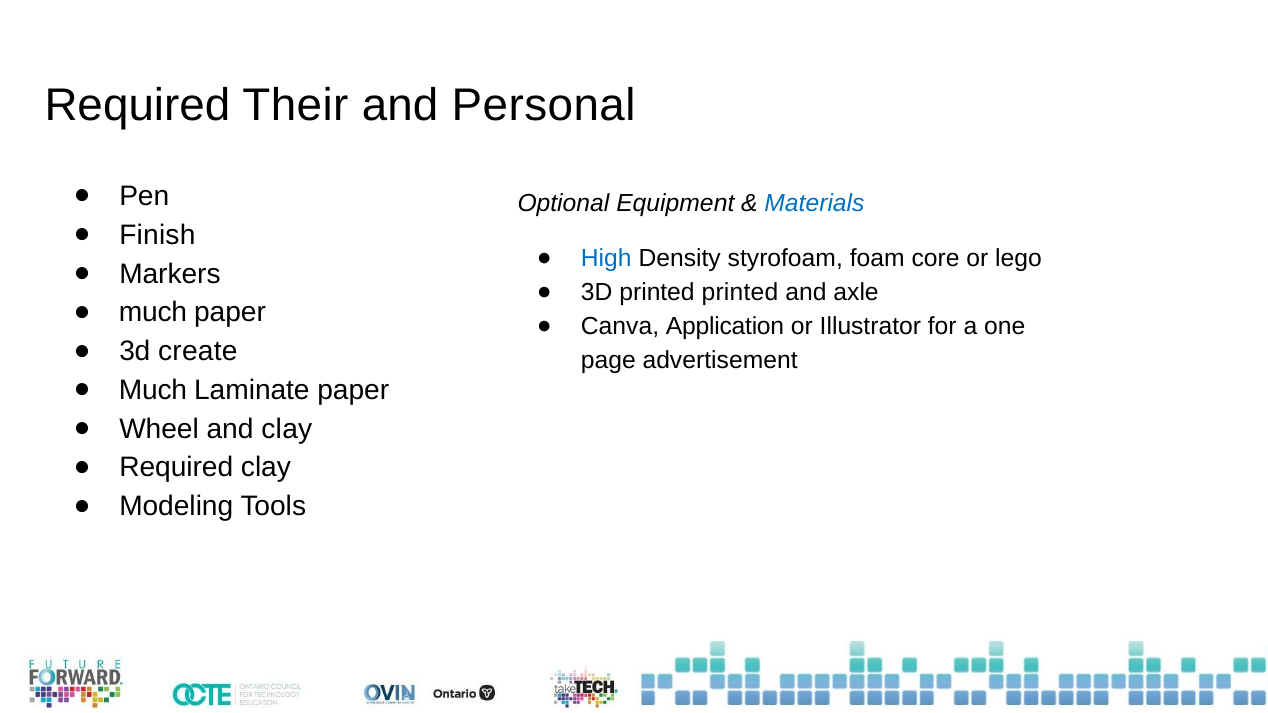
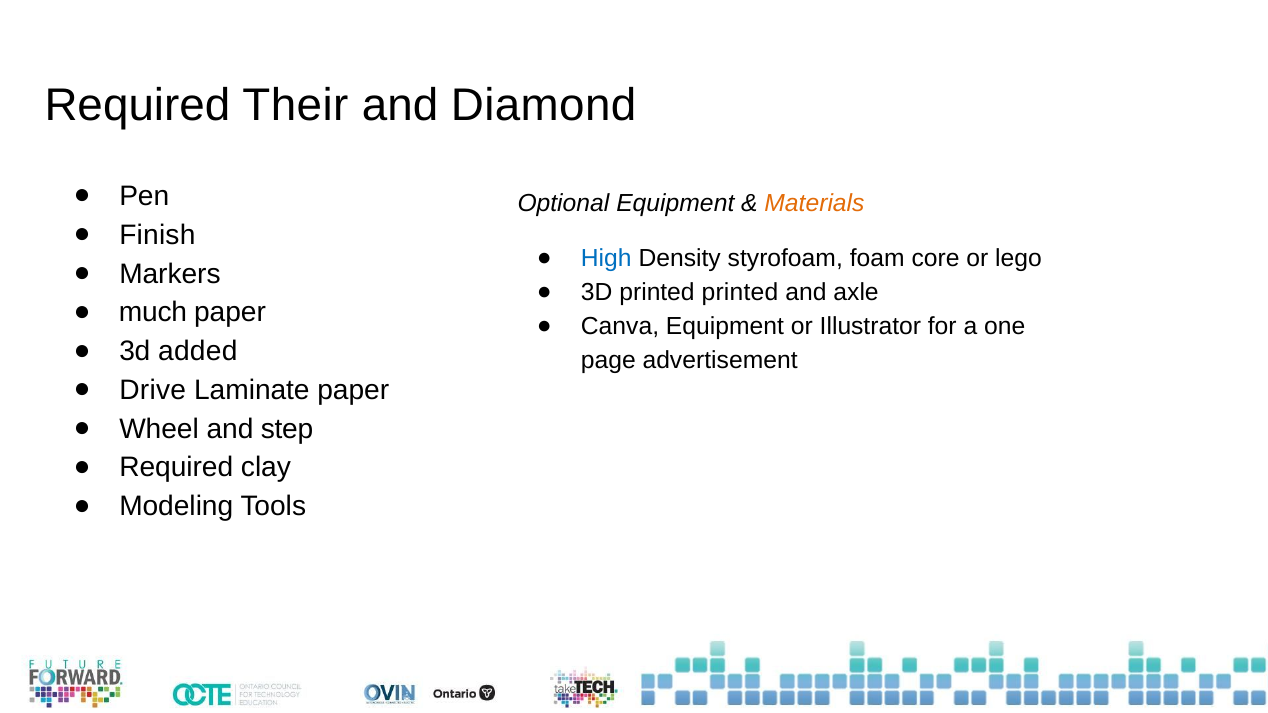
Personal: Personal -> Diamond (544, 105)
Materials colour: blue -> orange (814, 203)
Canva Application: Application -> Equipment (725, 326)
create: create -> added (198, 351)
Much: Much -> Drive (153, 390)
and clay: clay -> step (287, 429)
